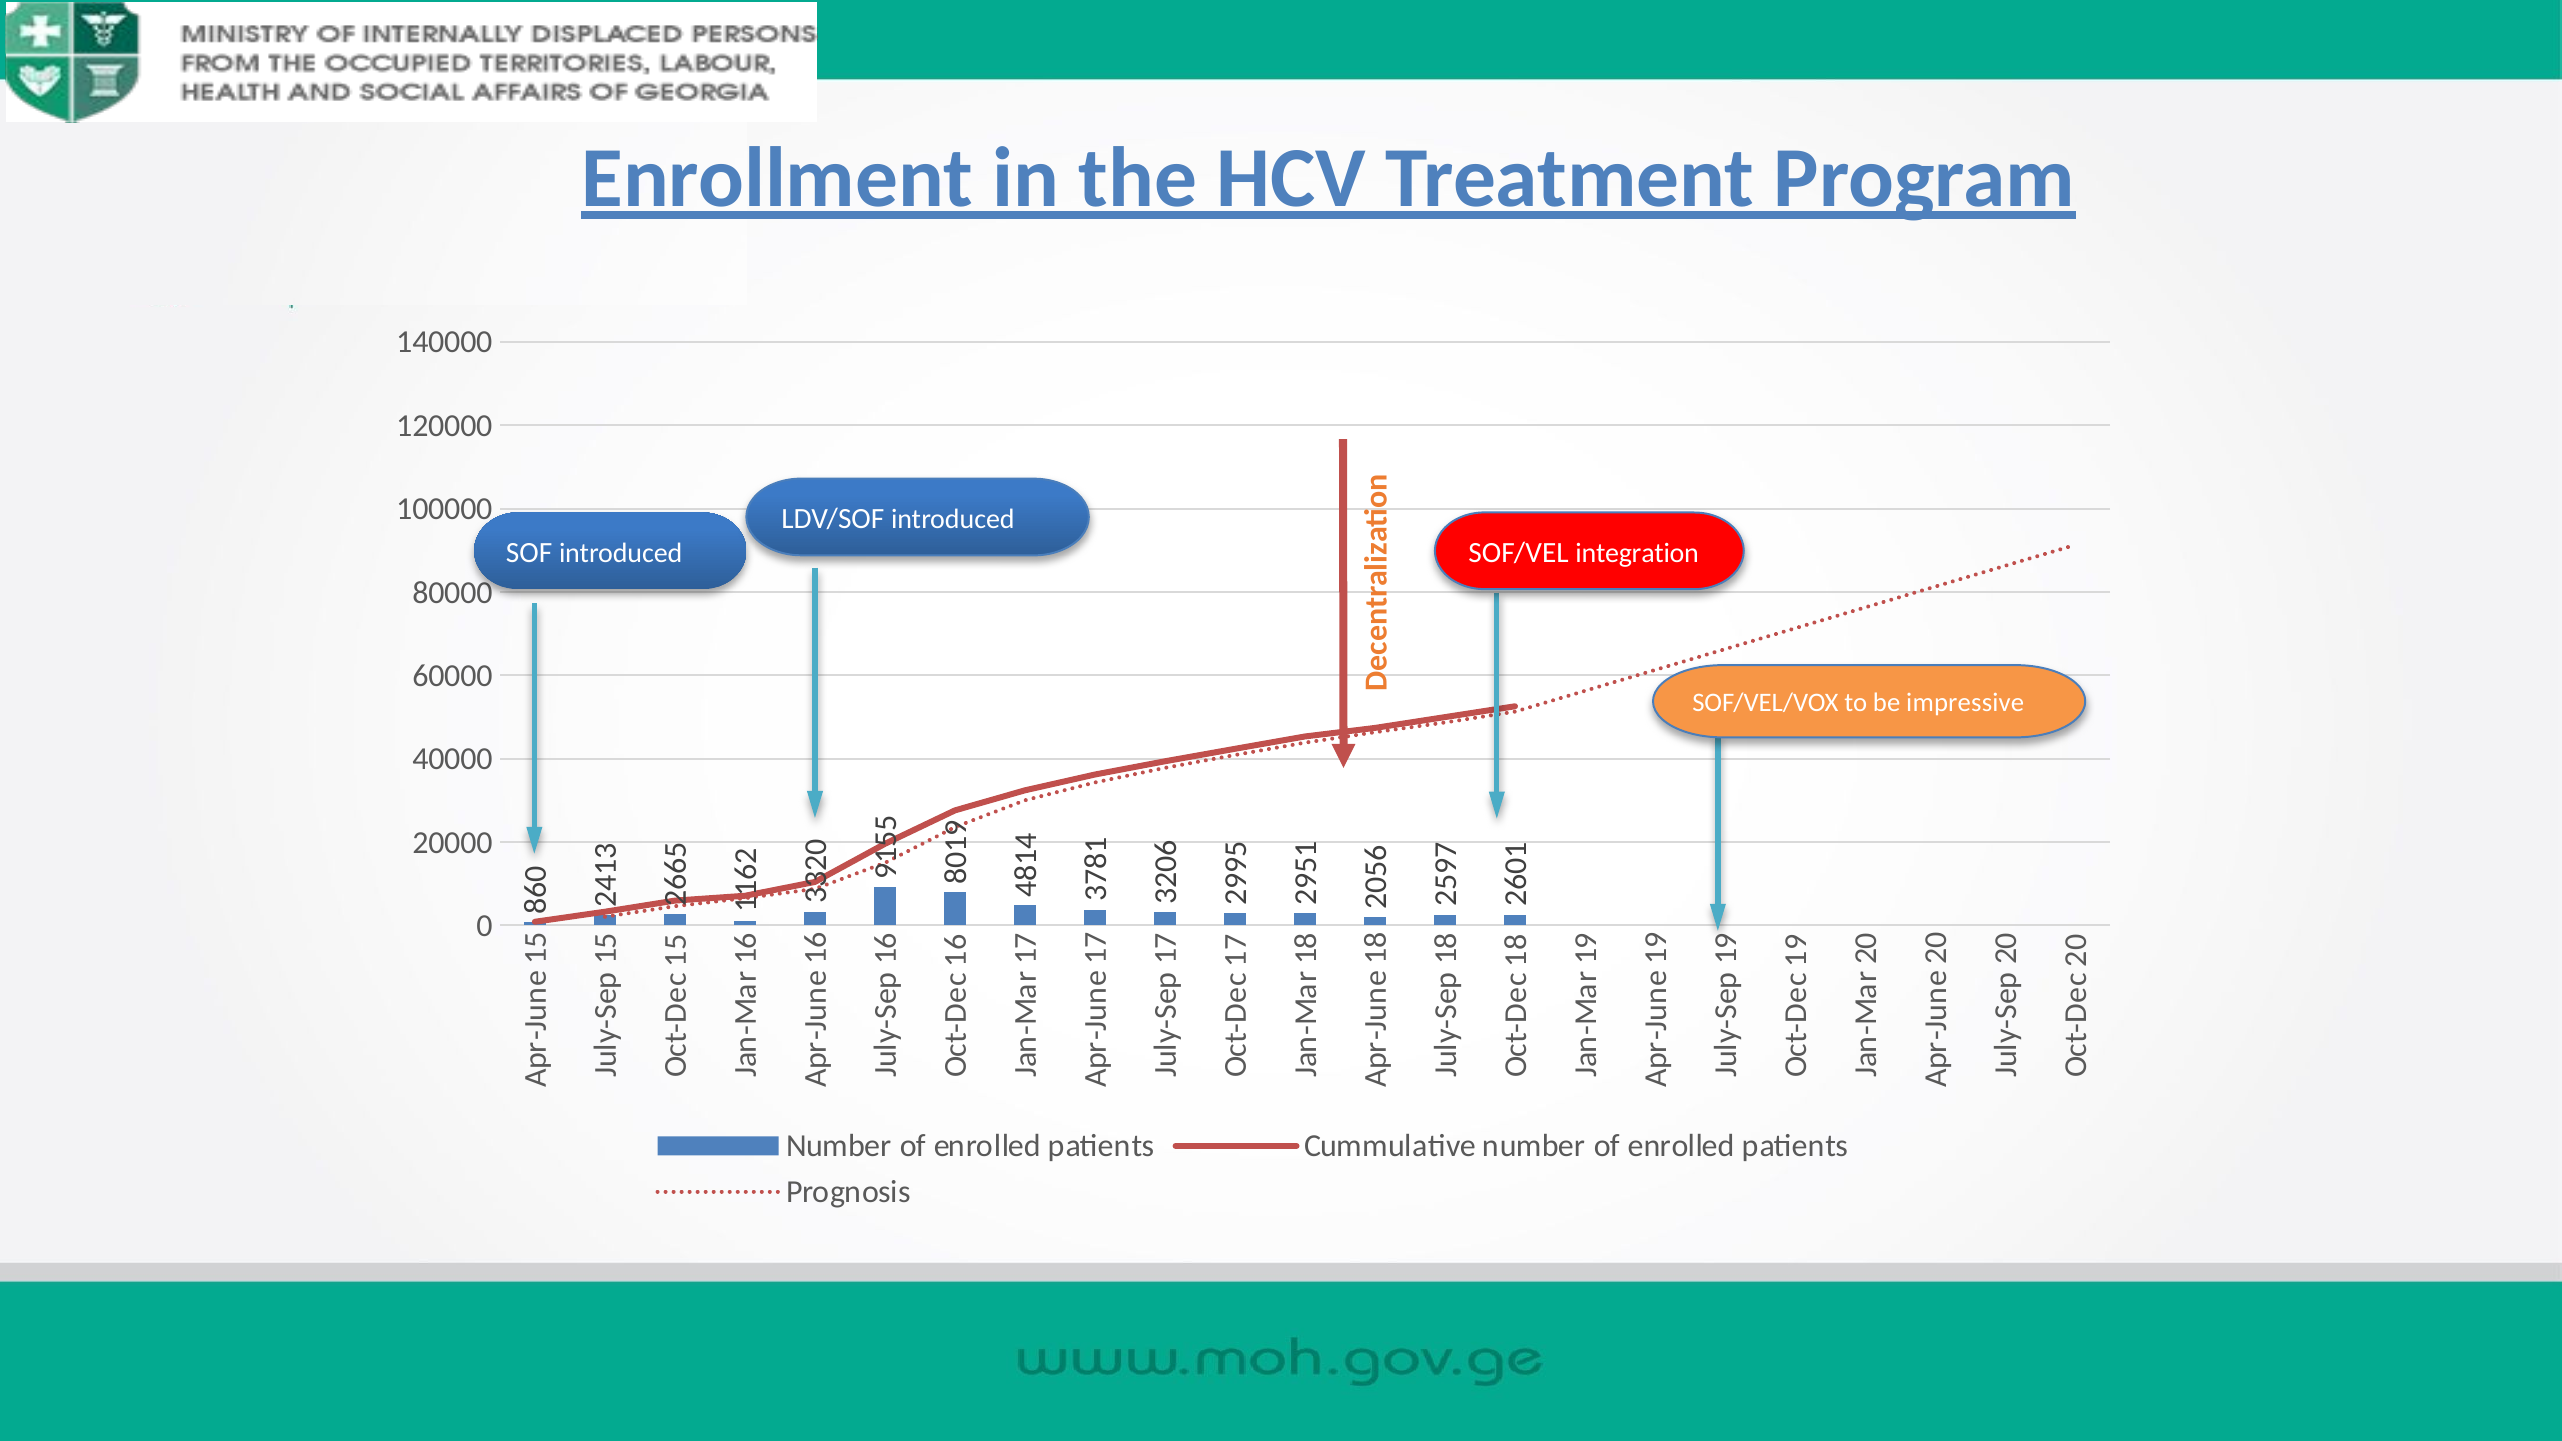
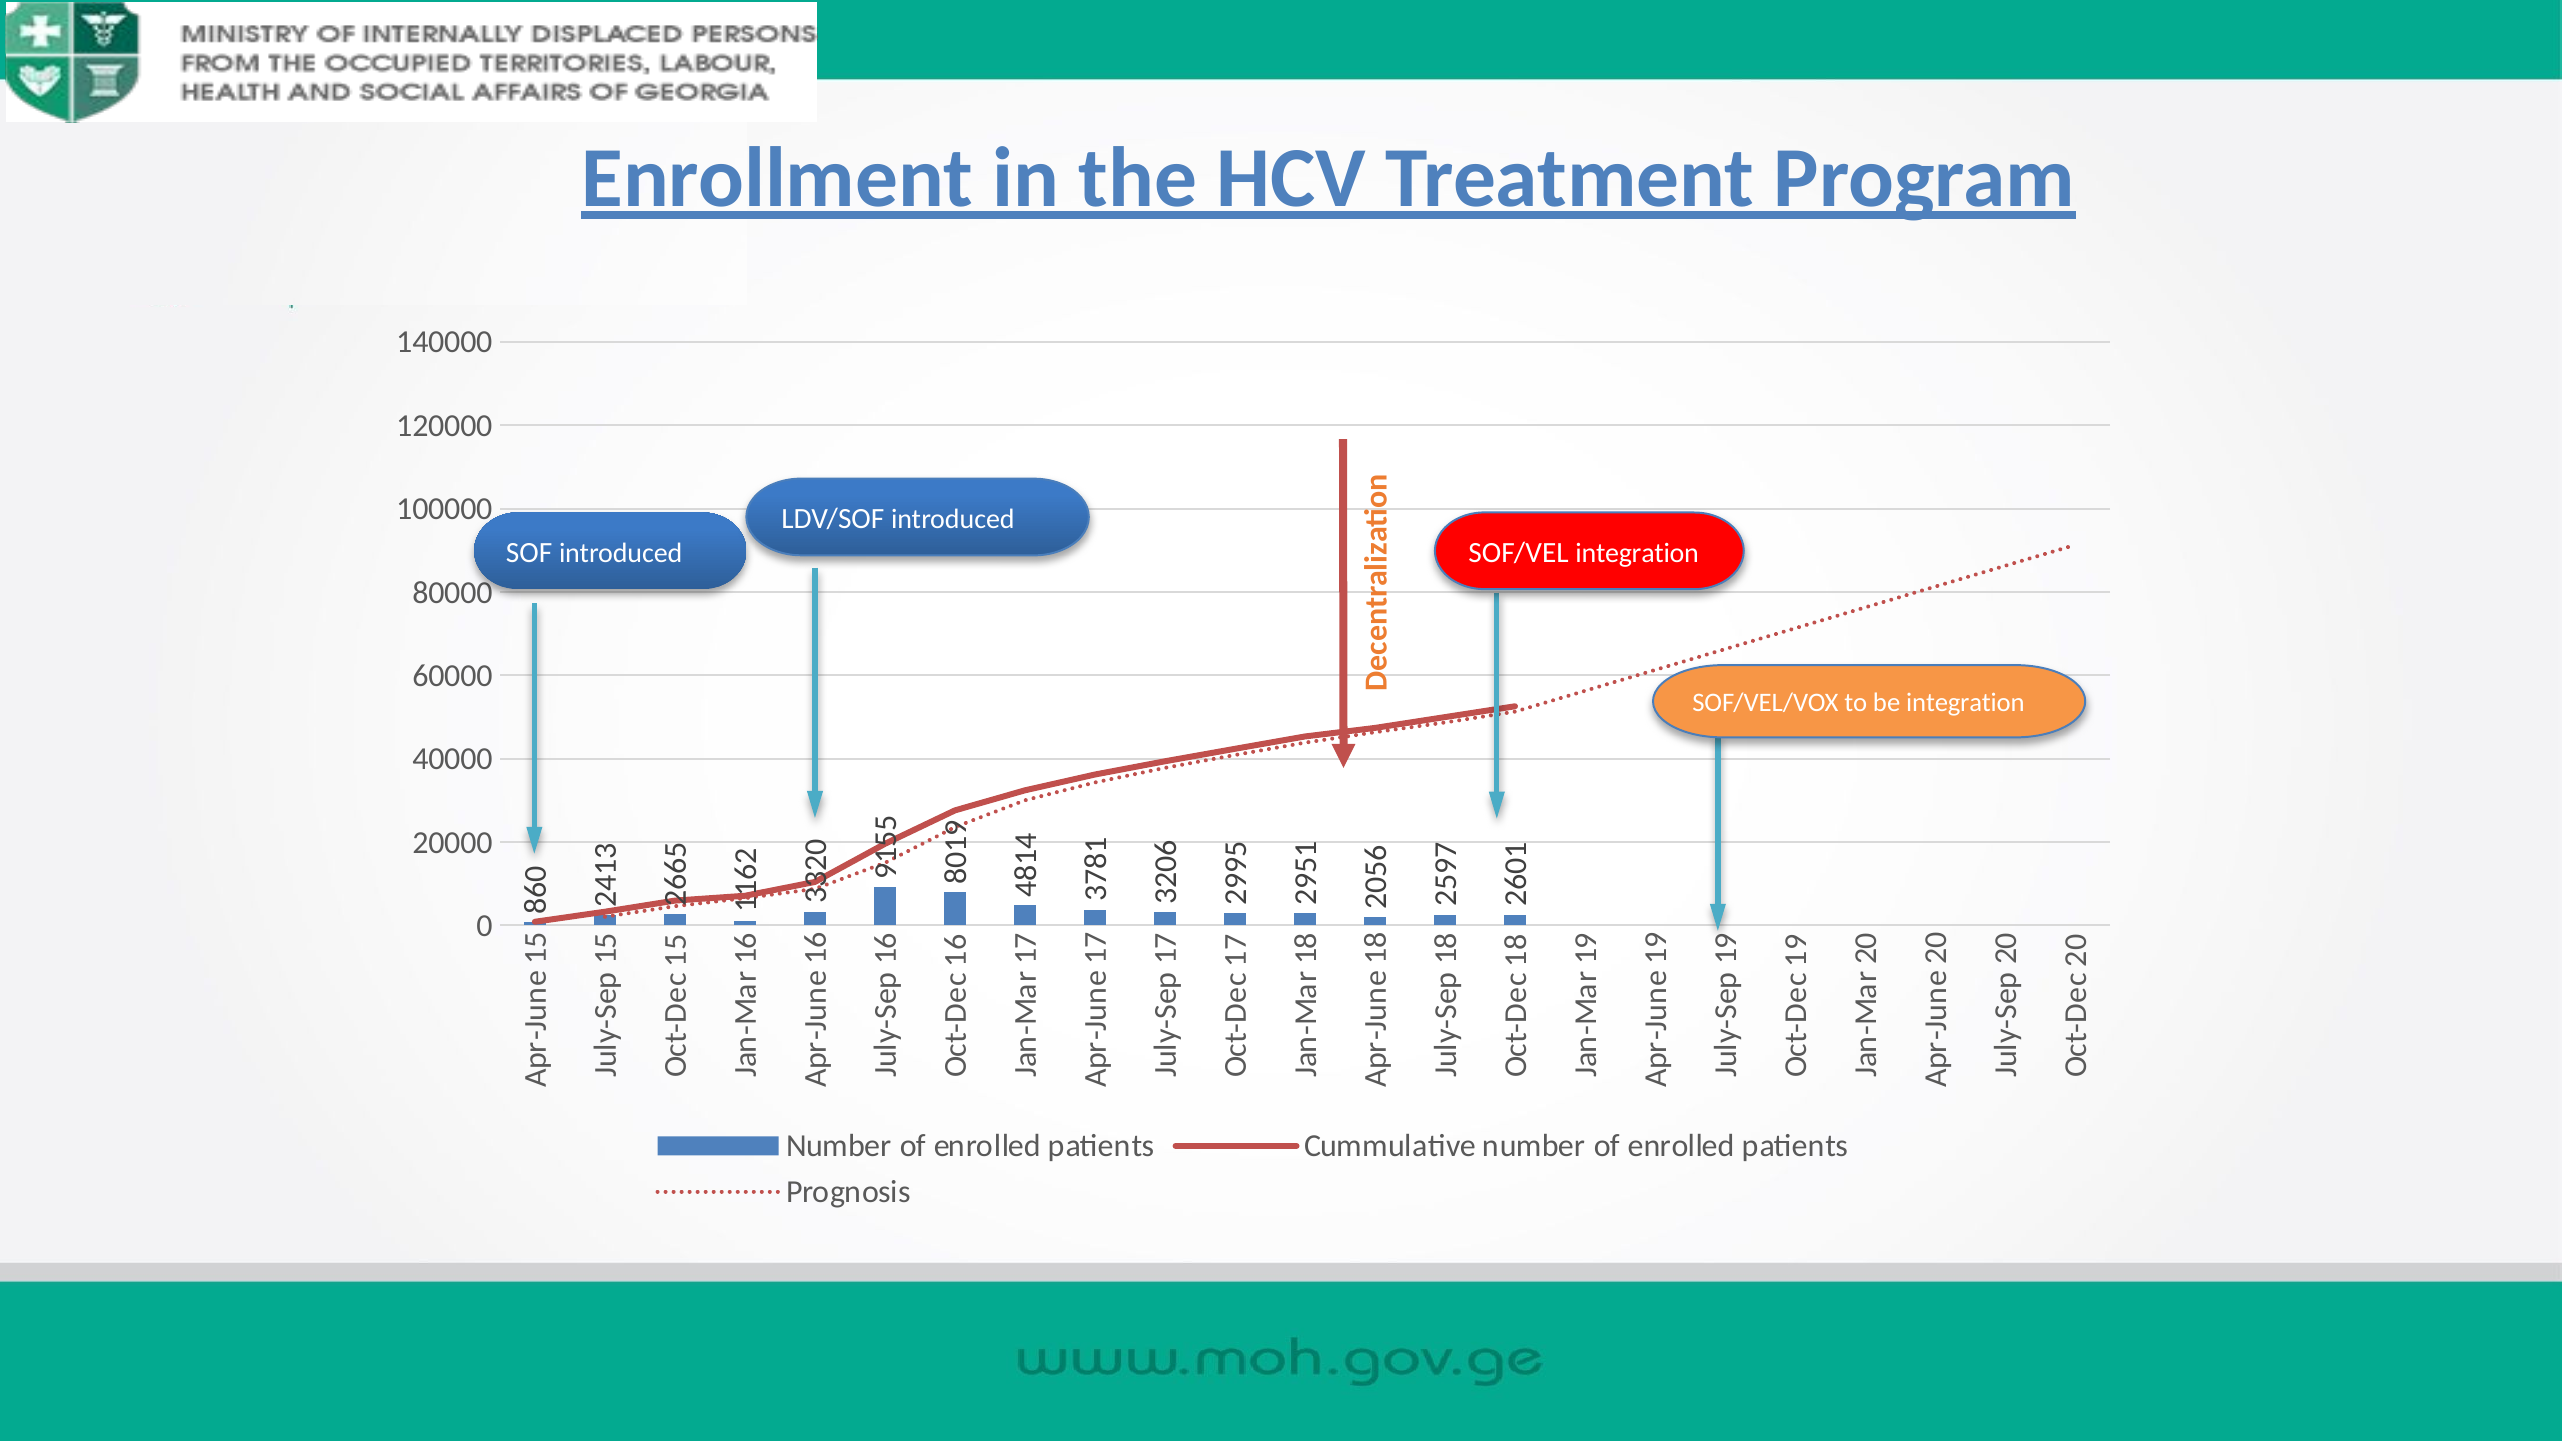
be impressive: impressive -> integration (1965, 703)
